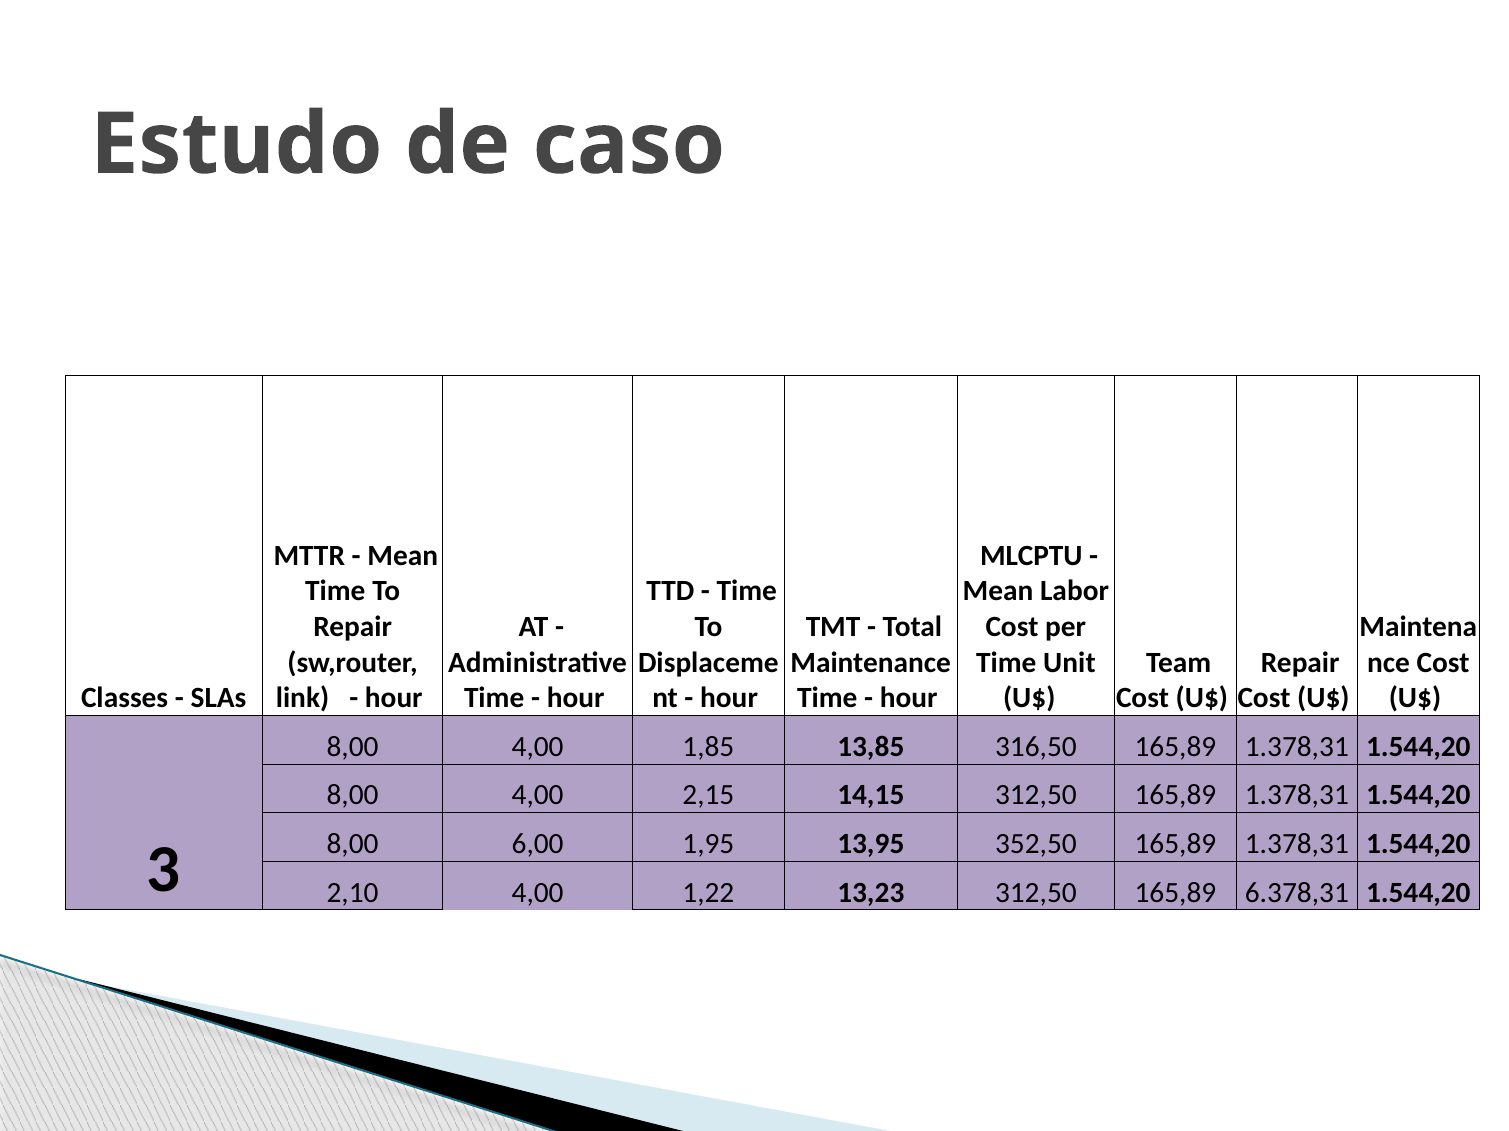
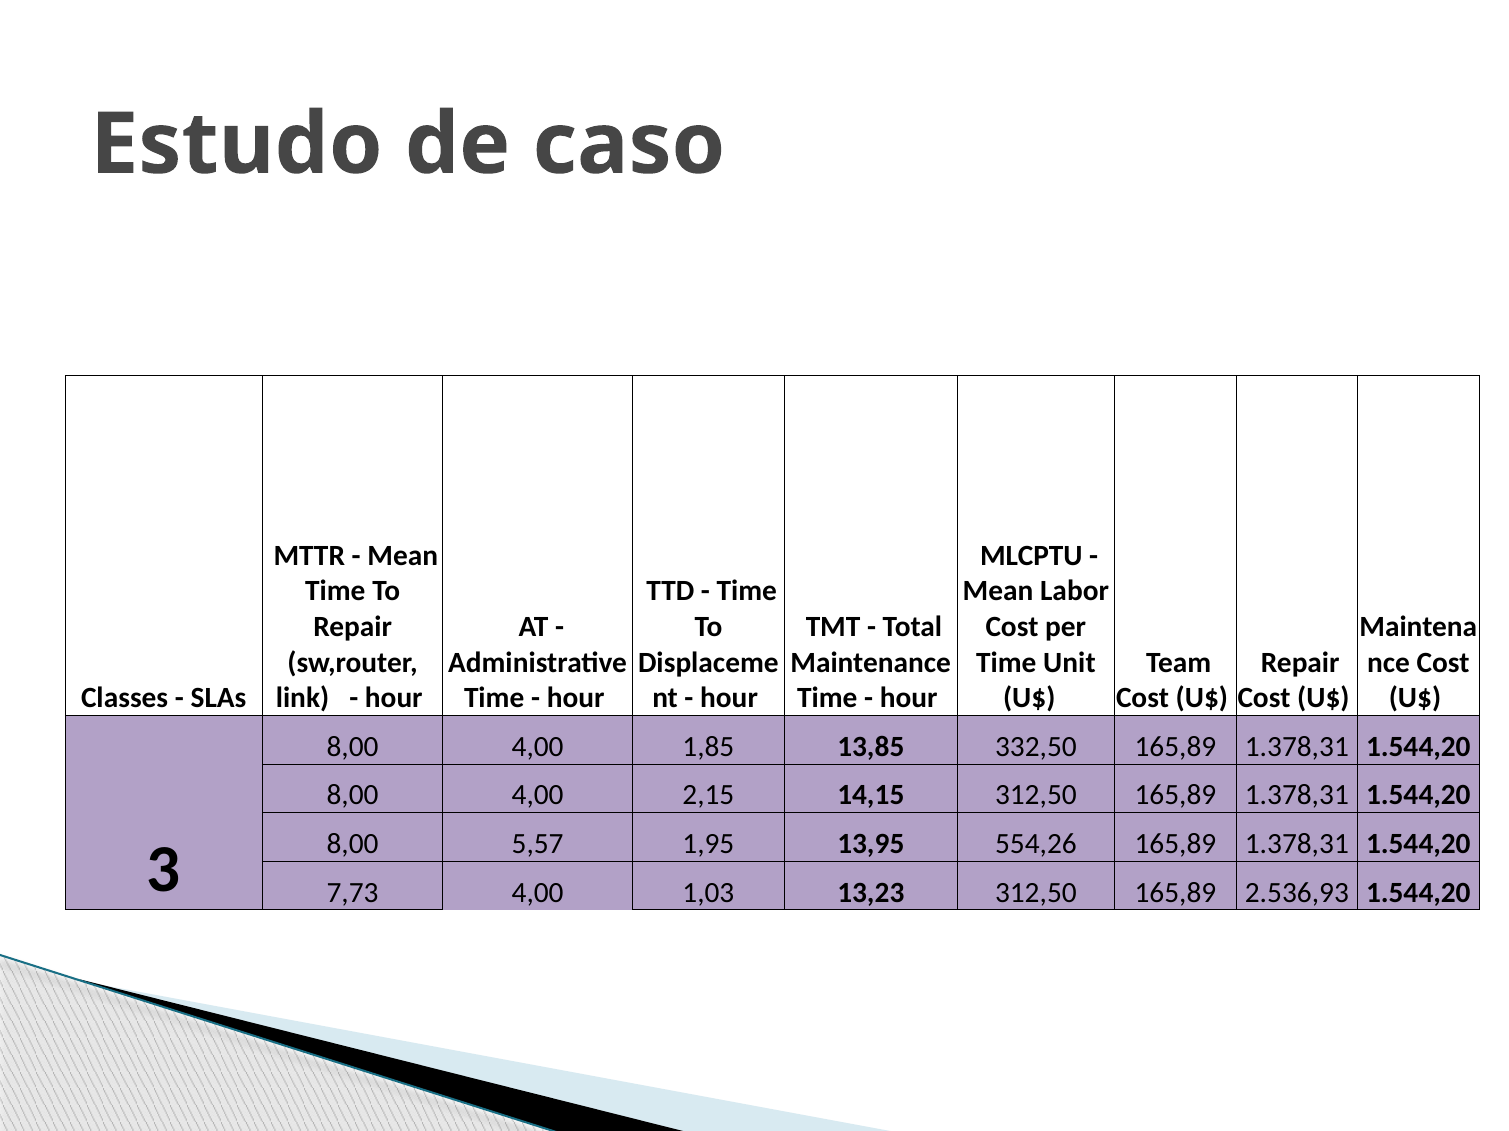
316,50: 316,50 -> 332,50 (1036, 747)
6,00: 6,00 -> 5,57 (538, 844)
352,50: 352,50 -> 554,26 (1036, 844)
2,10: 2,10 -> 7,73 (353, 893)
1,22: 1,22 -> 1,03 (708, 893)
6.378,31: 6.378,31 -> 2.536,93 (1297, 893)
